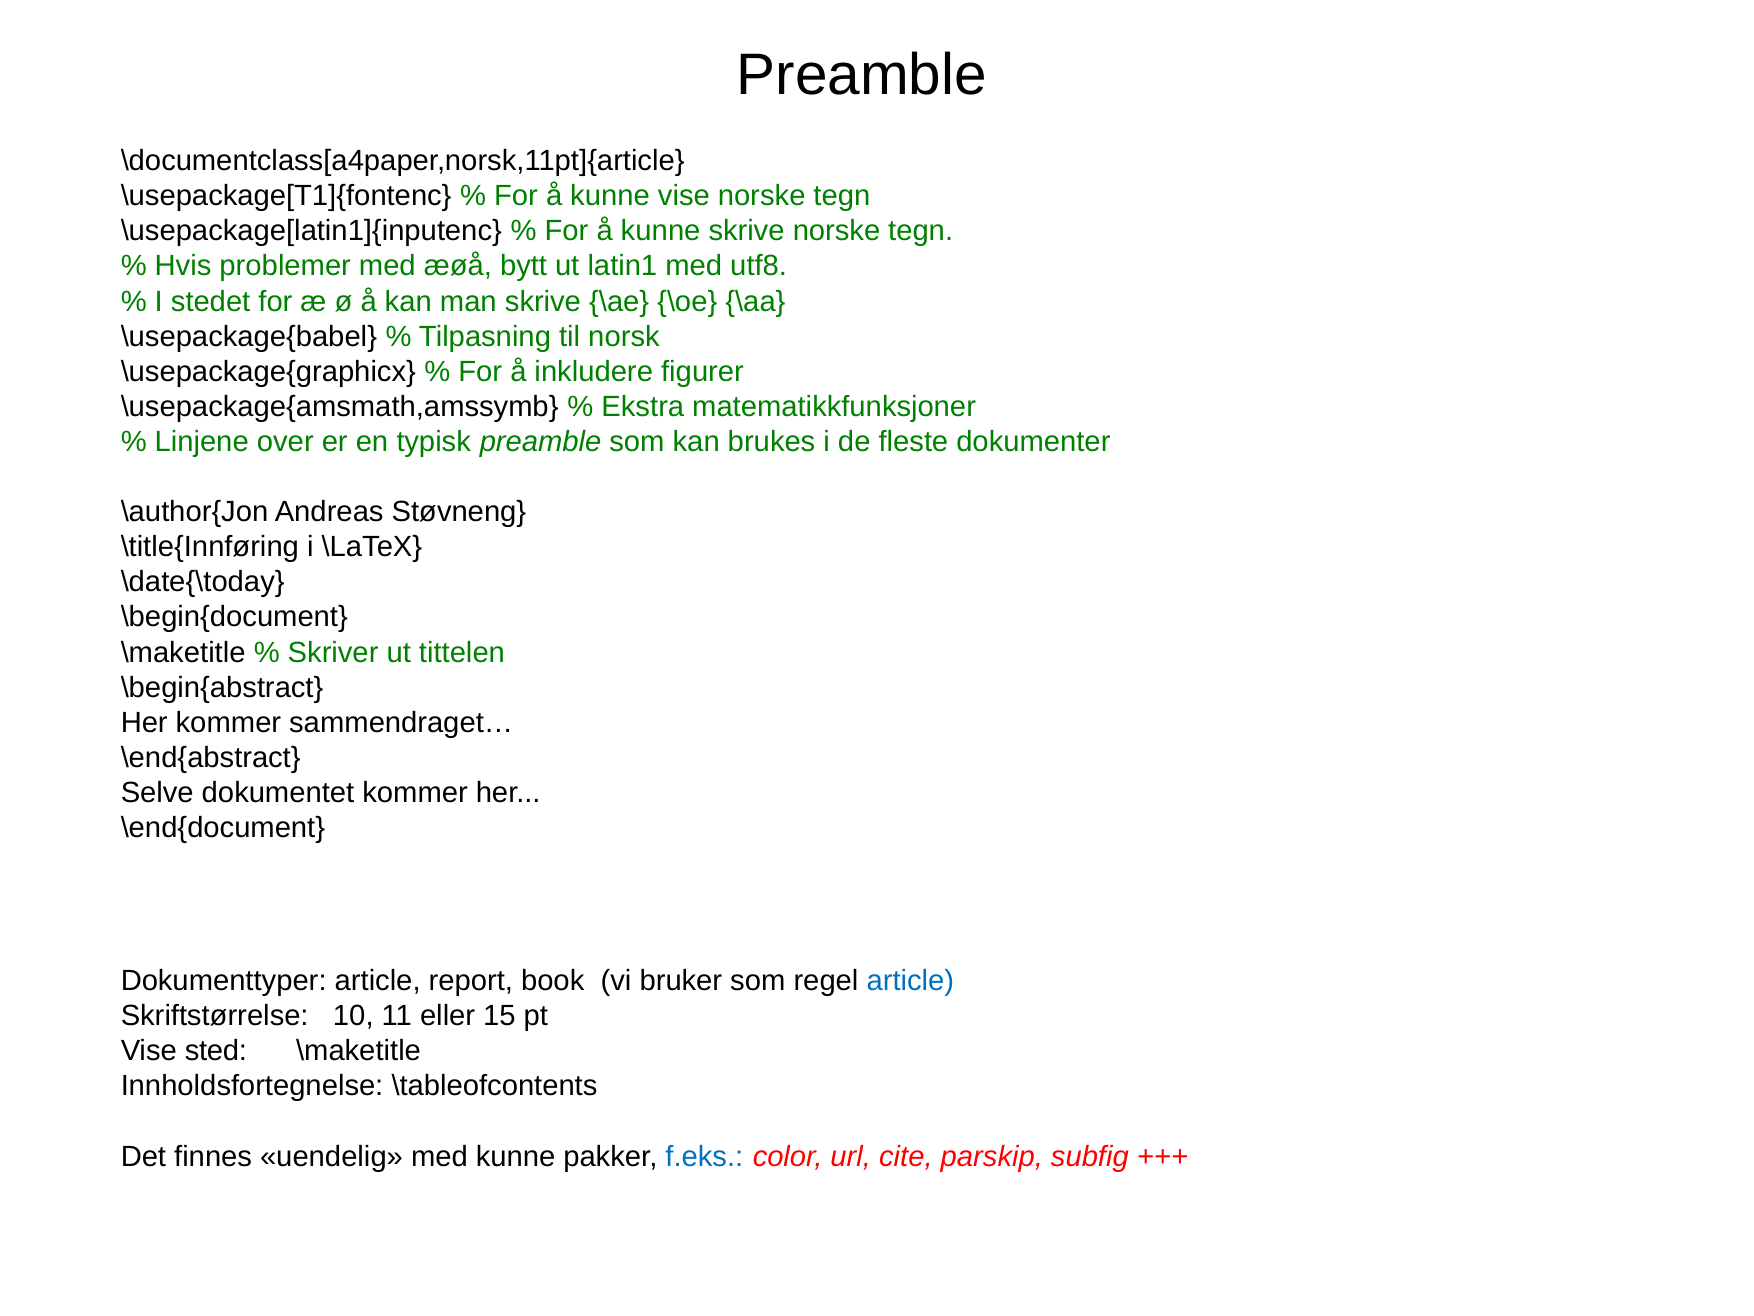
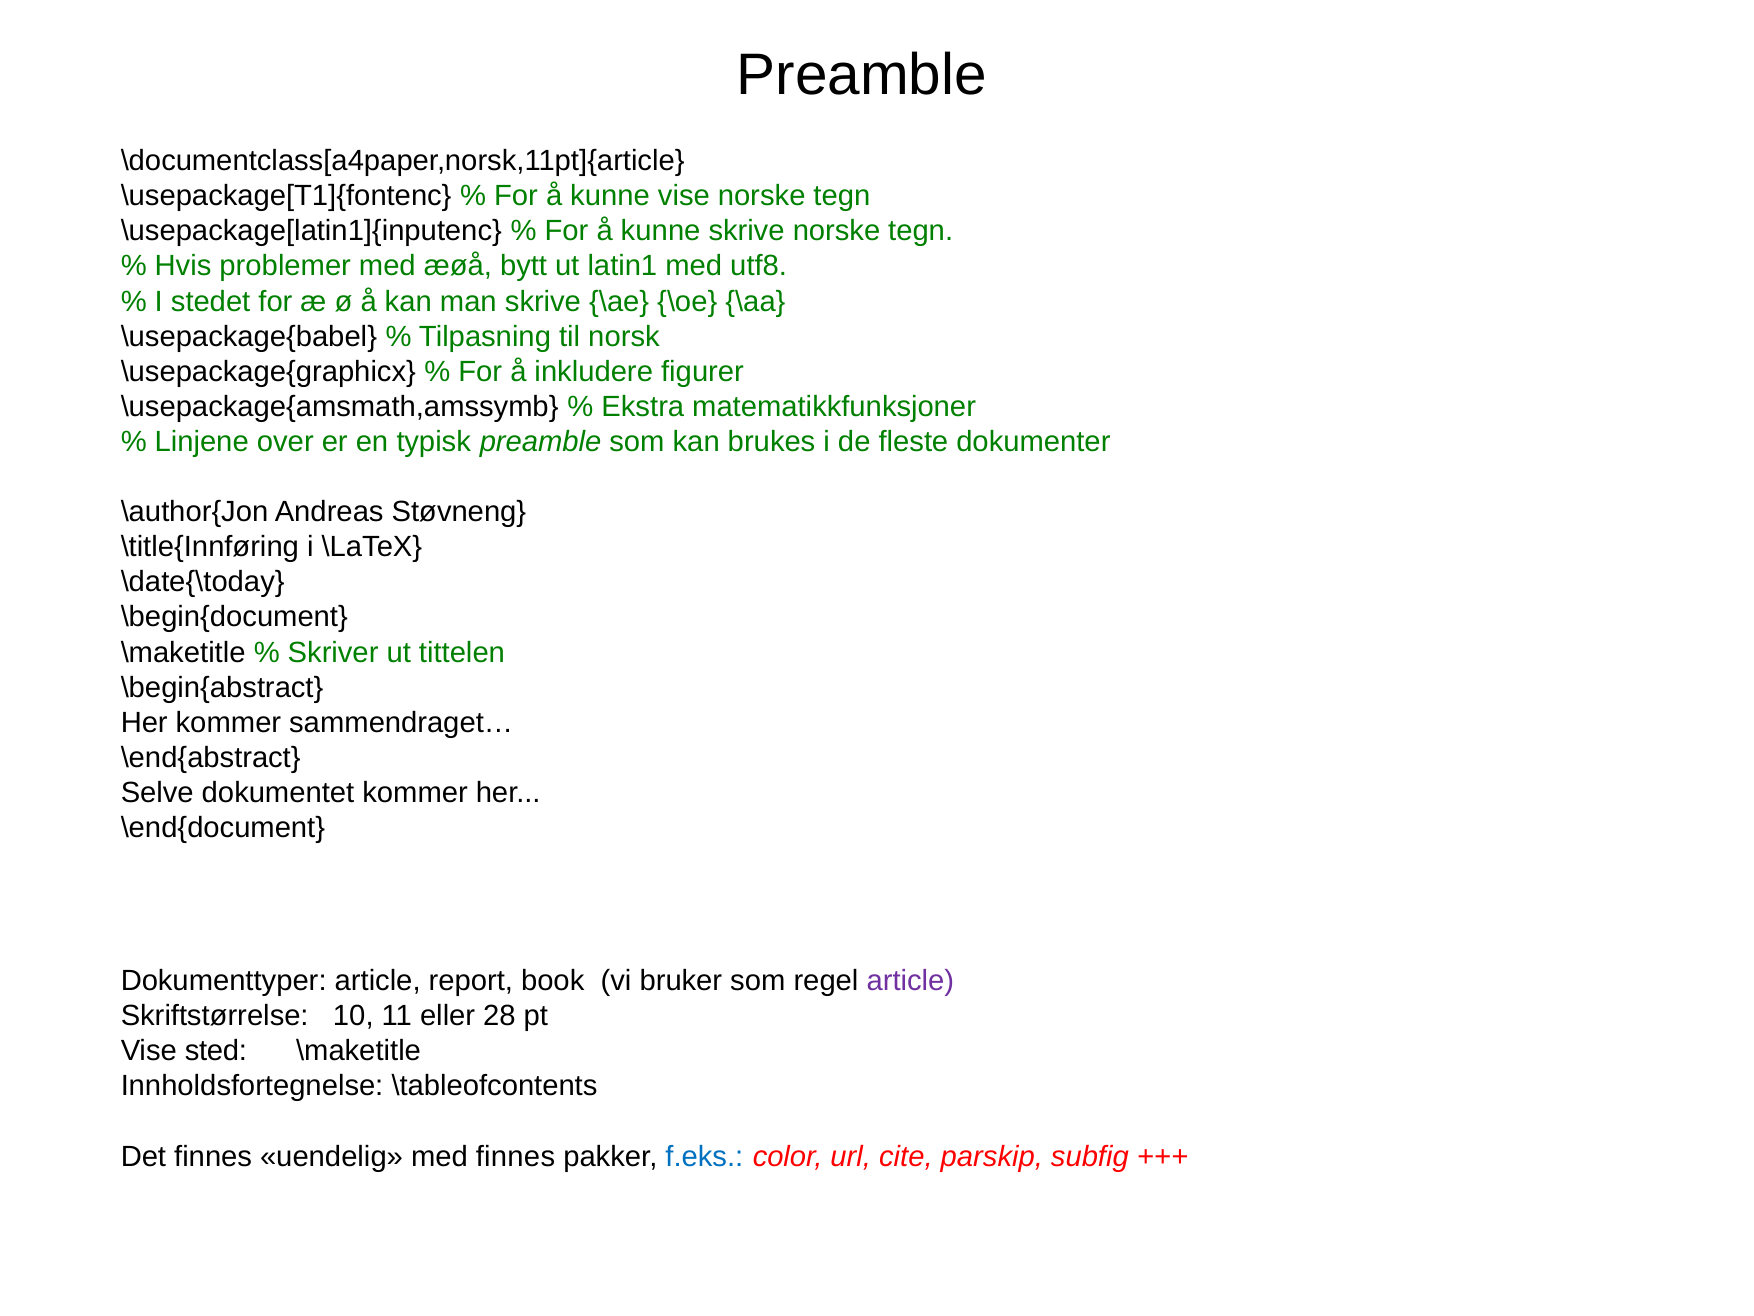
article colour: blue -> purple (910, 981)
15: 15 -> 28 (499, 1016)
med kunne: kunne -> finnes (515, 1156)
